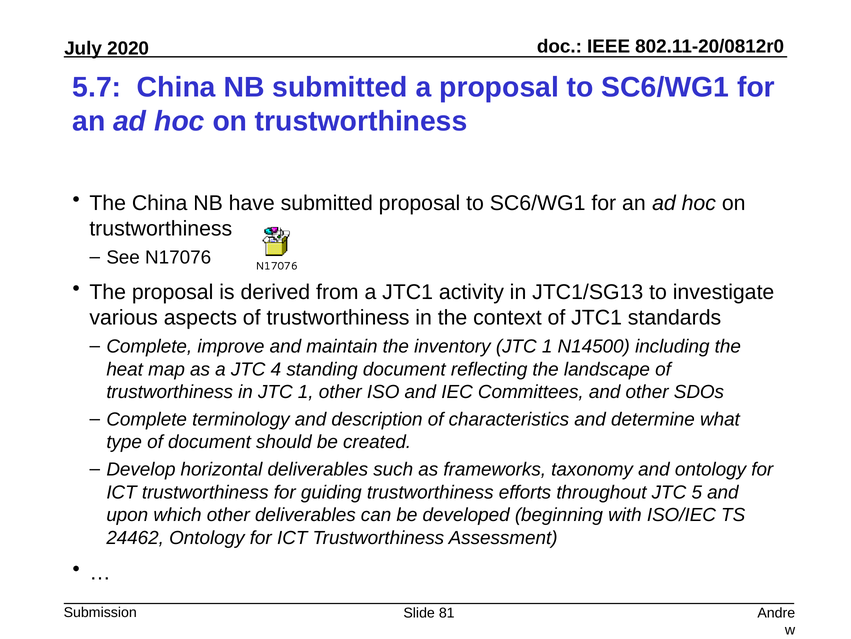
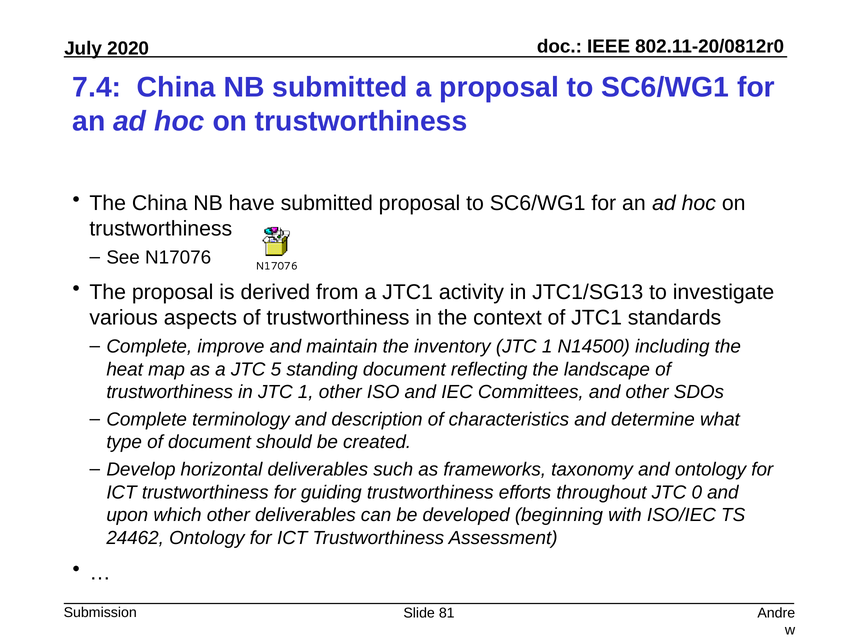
5.7: 5.7 -> 7.4 (97, 87)
4: 4 -> 5 (276, 369)
5: 5 -> 0 (697, 492)
